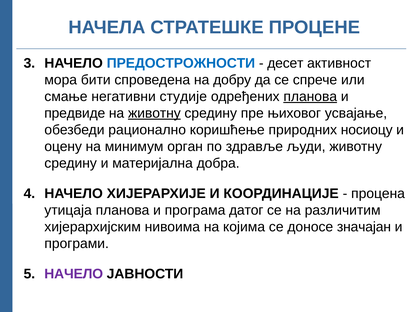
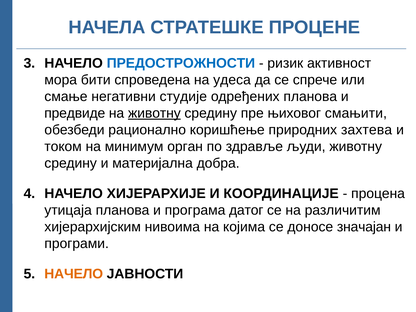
десет: десет -> ризик (285, 63)
добру: добру -> удеса (232, 80)
планова underline: present -> none (310, 97)
усвајање: усвајање -> смањити (356, 113)
носиоцу: носиоцу -> захтева (367, 130)
оцену: оцену -> током (63, 147)
НАЧЕЛО colour: purple -> orange (74, 274)
